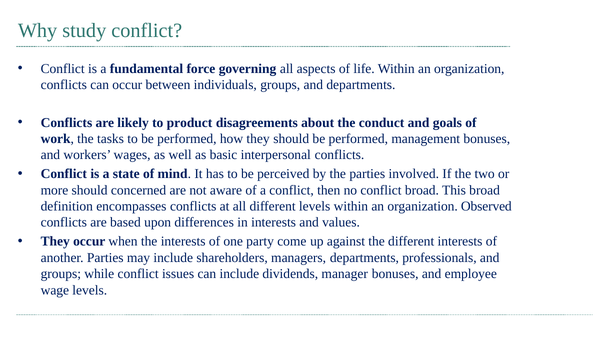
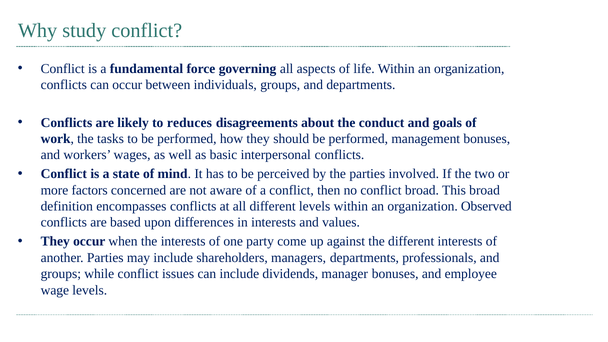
product: product -> reduces (189, 123)
more should: should -> factors (90, 190)
